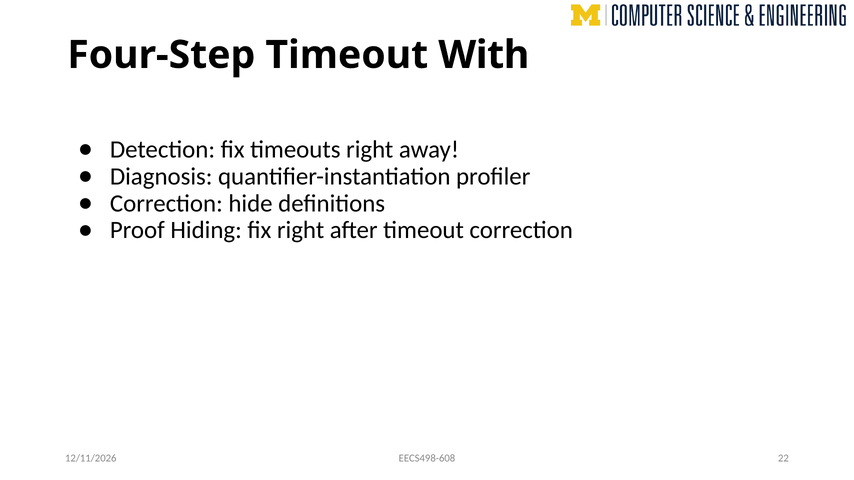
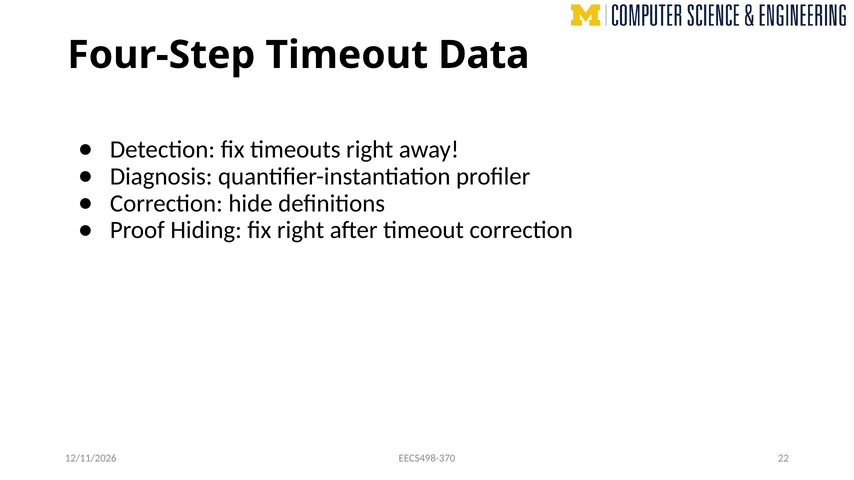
With: With -> Data (484, 55)
EECS498-608: EECS498-608 -> EECS498-370 (427, 459)
